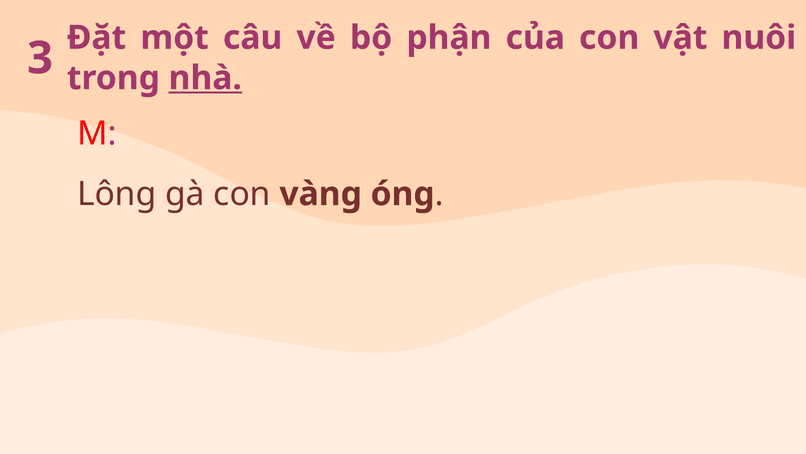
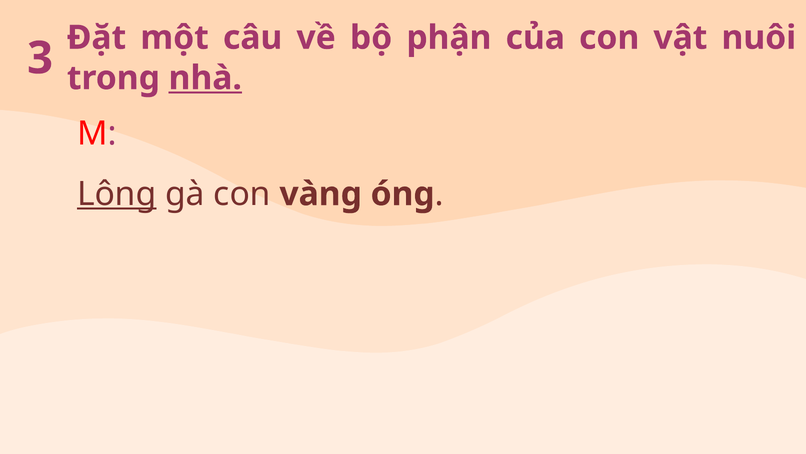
Lông underline: none -> present (117, 194)
